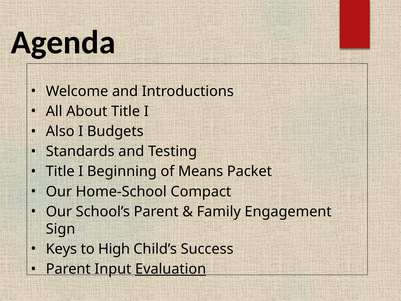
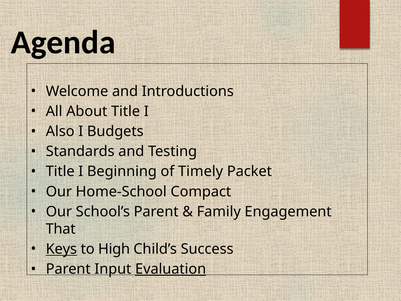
Means: Means -> Timely (201, 171)
Sign: Sign -> That (61, 229)
Keys underline: none -> present (61, 249)
